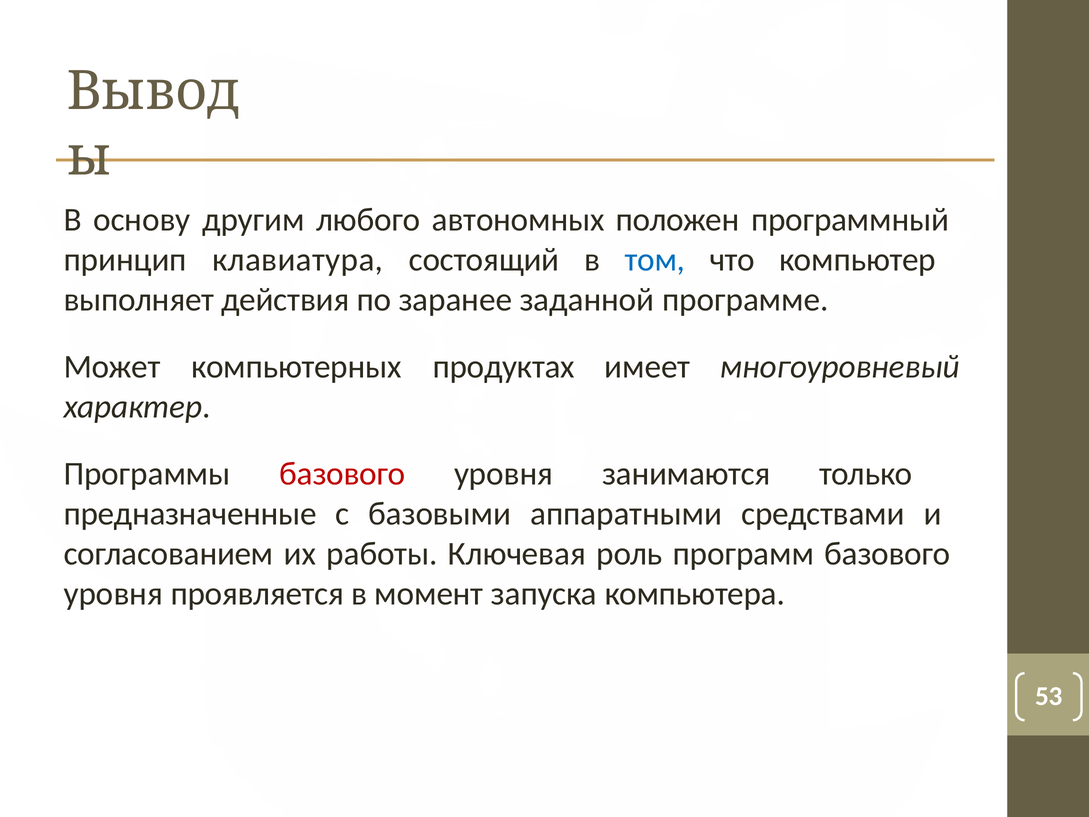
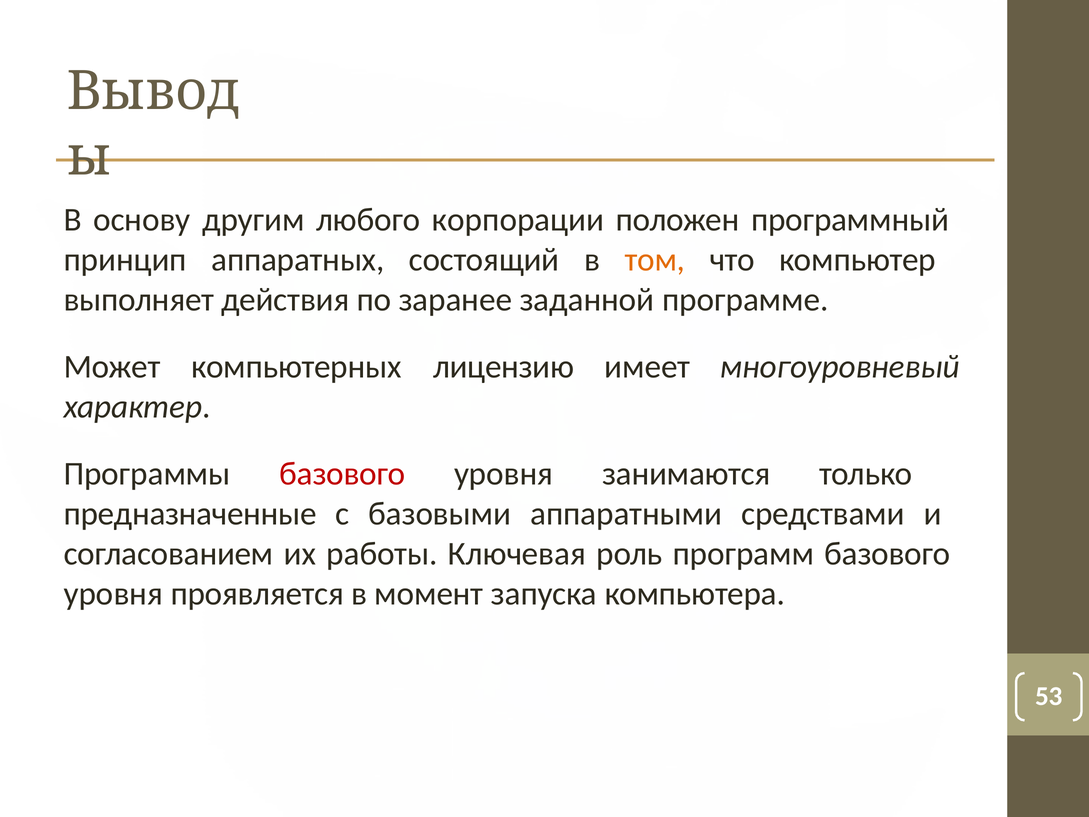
автономных: автономных -> корпорации (518, 220)
клавиатура: клавиатура -> аппаратных (298, 260)
том colour: blue -> orange (655, 260)
продуктах: продуктах -> лицензию (504, 367)
